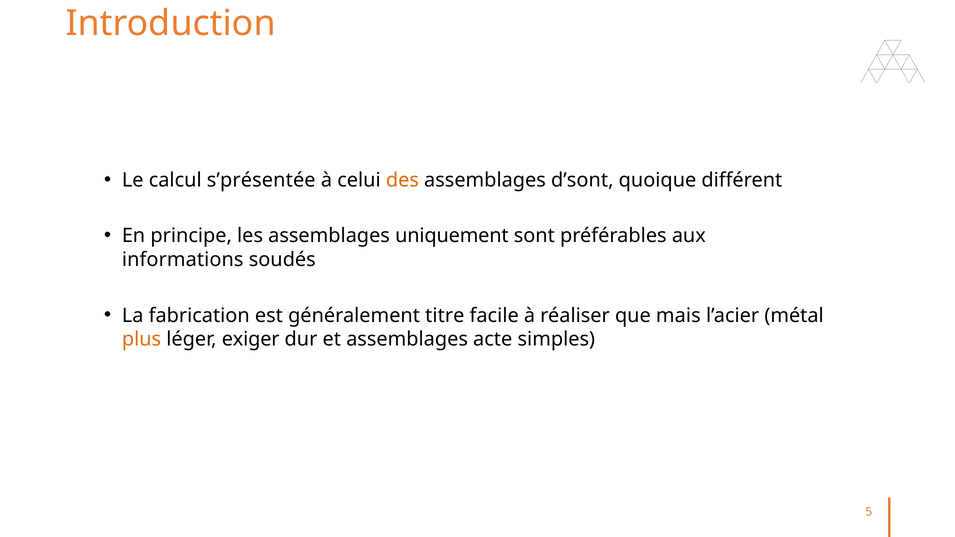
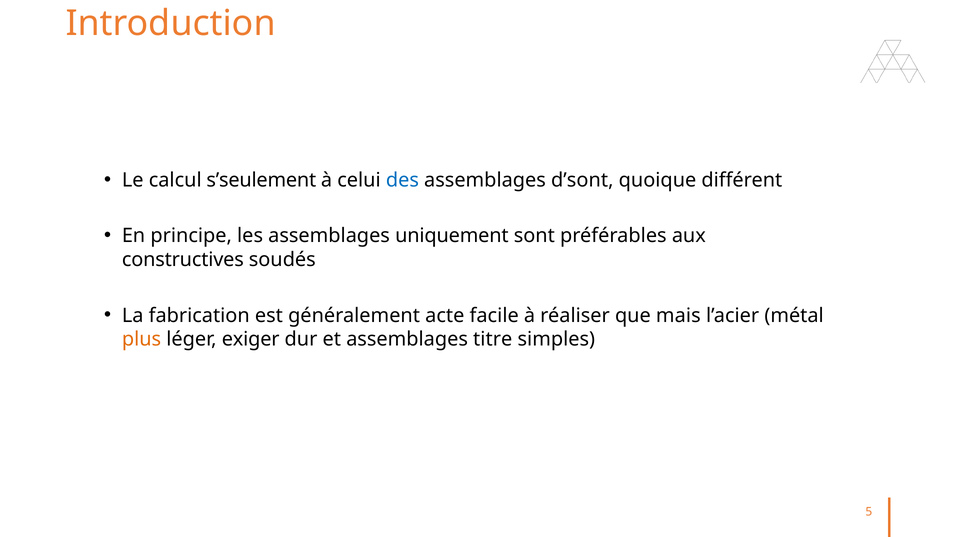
s’présentée: s’présentée -> s’seulement (261, 180)
des colour: orange -> blue (402, 180)
informations: informations -> constructives (183, 260)
titre: titre -> acte (445, 316)
acte: acte -> titre (493, 339)
